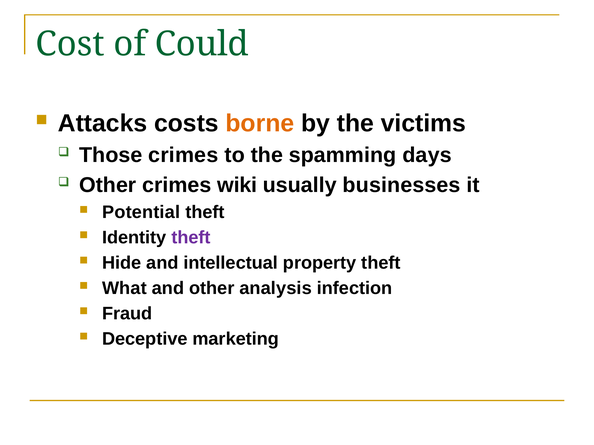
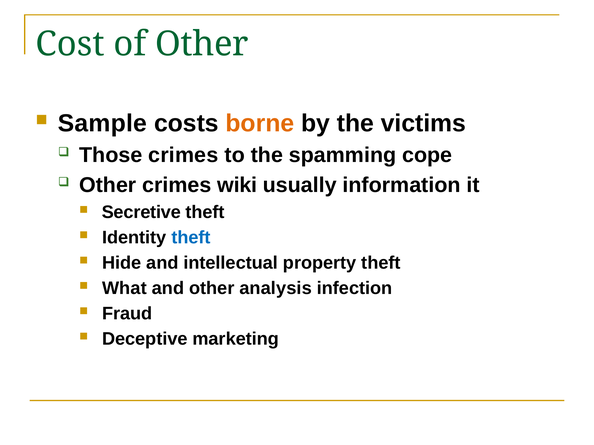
of Could: Could -> Other (202, 44)
Attacks: Attacks -> Sample (102, 123)
days: days -> cope (427, 155)
businesses: businesses -> information (402, 185)
Potential: Potential -> Secretive (141, 212)
theft colour: purple -> blue (191, 238)
